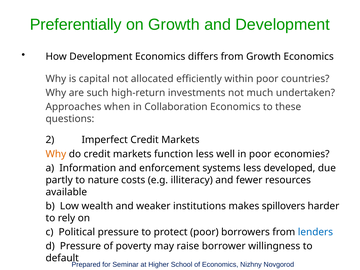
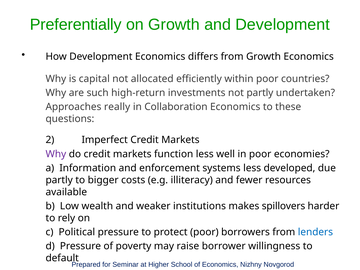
not much: much -> partly (260, 93)
when: when -> really (117, 107)
Why colour: orange -> purple (56, 154)
nature: nature -> bigger (103, 180)
